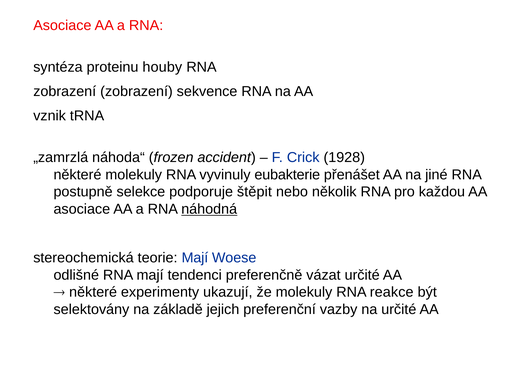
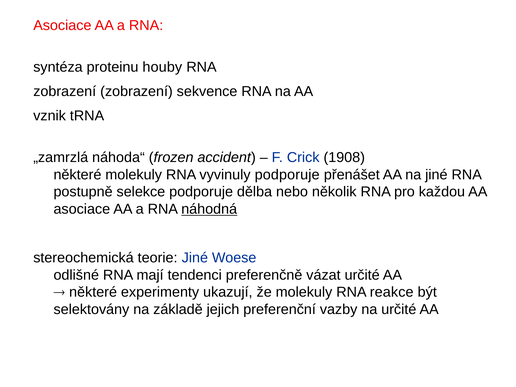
1928: 1928 -> 1908 (344, 157)
vyvinuly eubakterie: eubakterie -> podporuje (287, 175)
štěpit: štěpit -> dělba (255, 192)
teorie Mají: Mají -> Jiné (195, 258)
